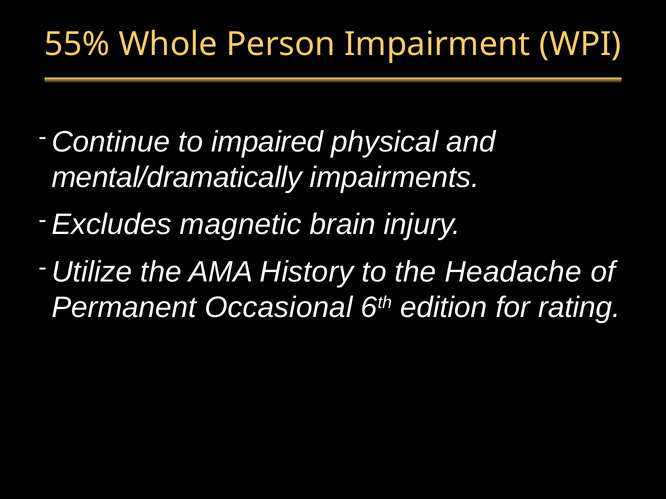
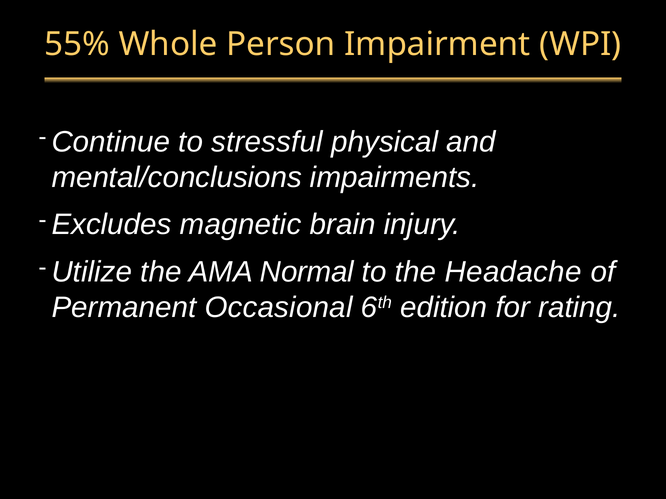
impaired: impaired -> stressful (267, 142)
mental/dramatically: mental/dramatically -> mental/conclusions (177, 177)
History: History -> Normal (307, 272)
